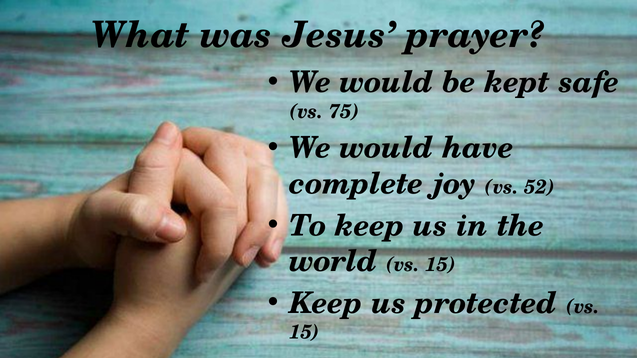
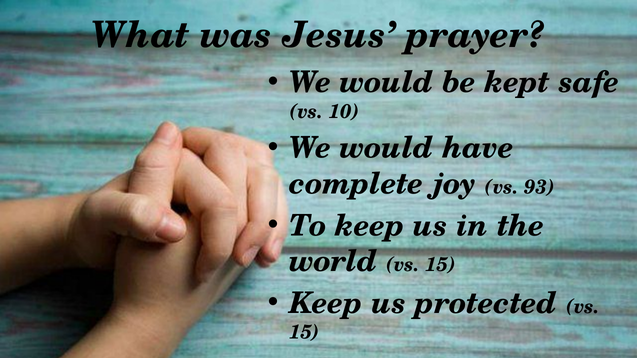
75: 75 -> 10 (344, 112)
52: 52 -> 93 (540, 187)
